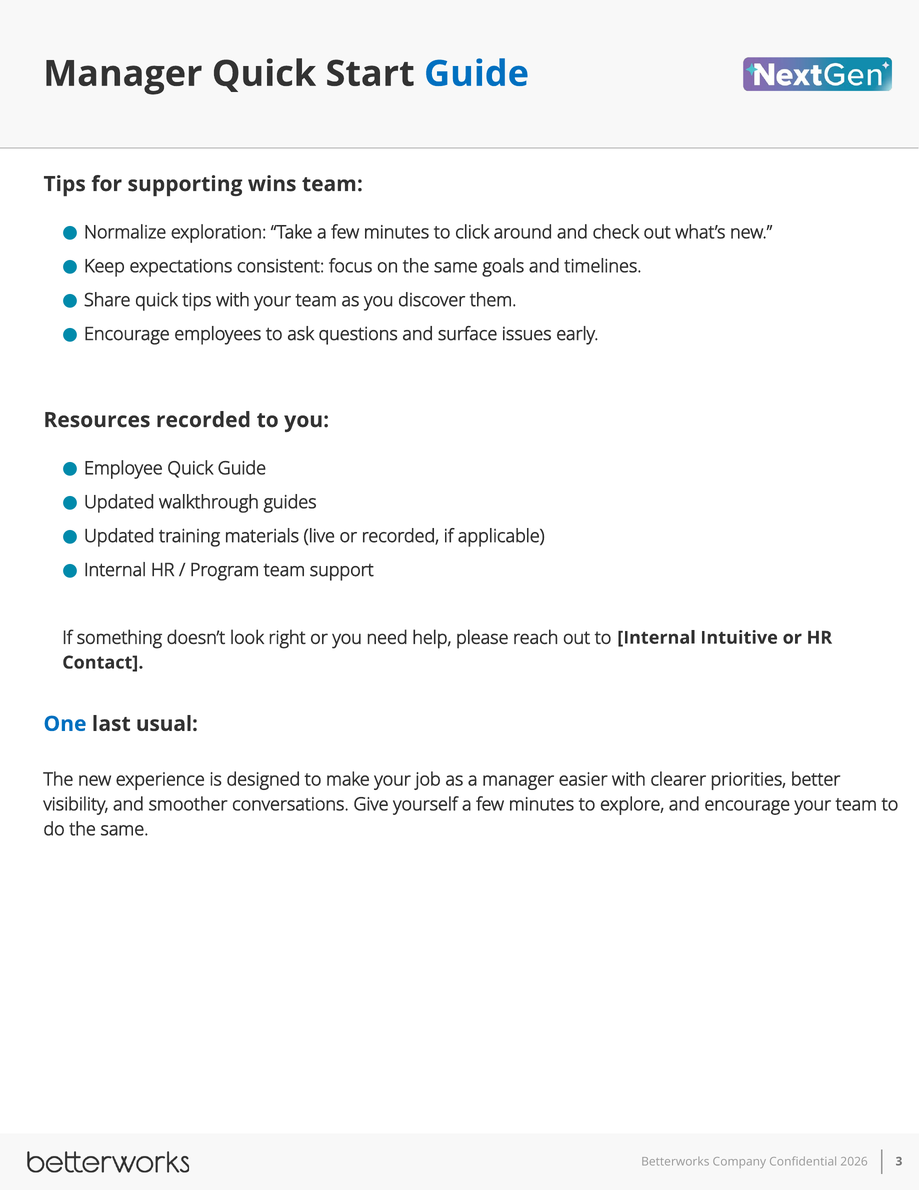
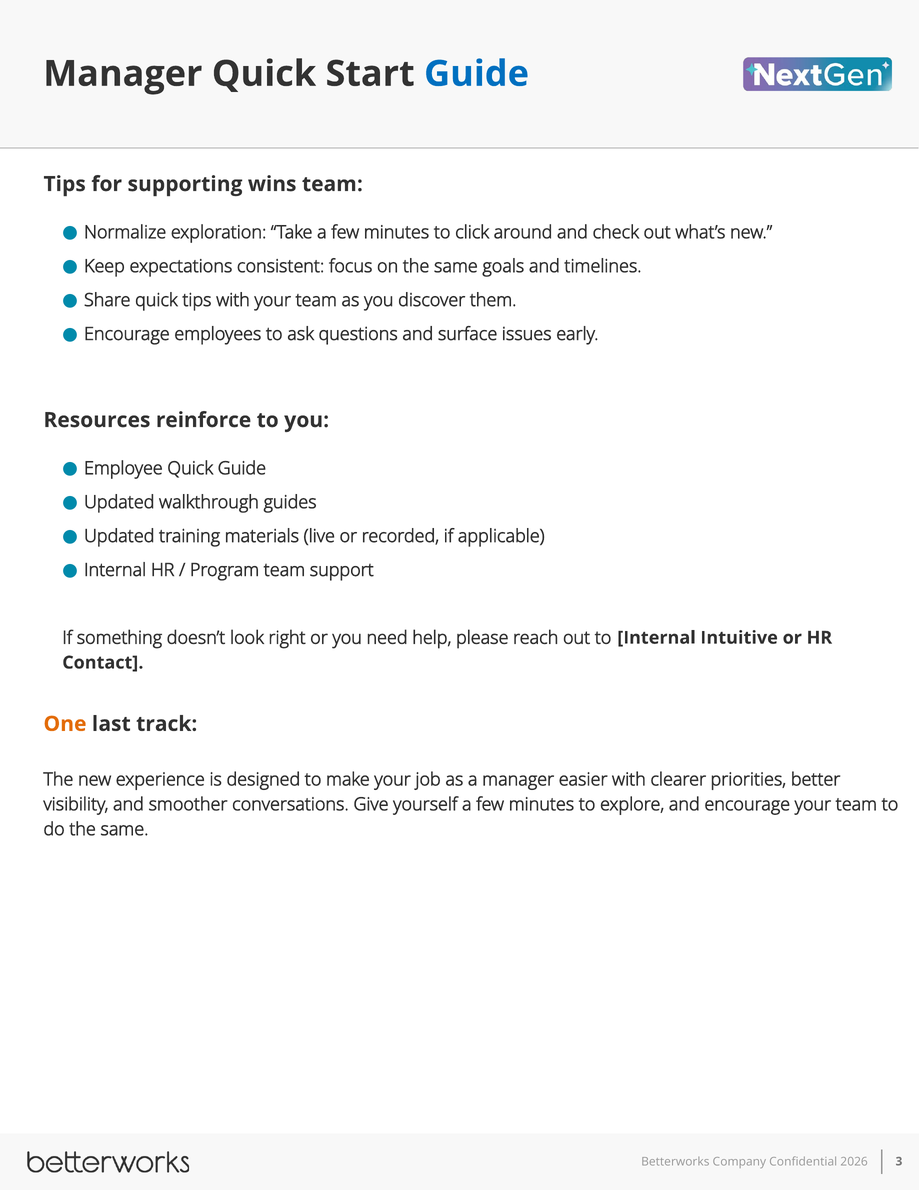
Resources recorded: recorded -> reinforce (204, 420)
One colour: blue -> orange (65, 724)
usual: usual -> track (167, 724)
